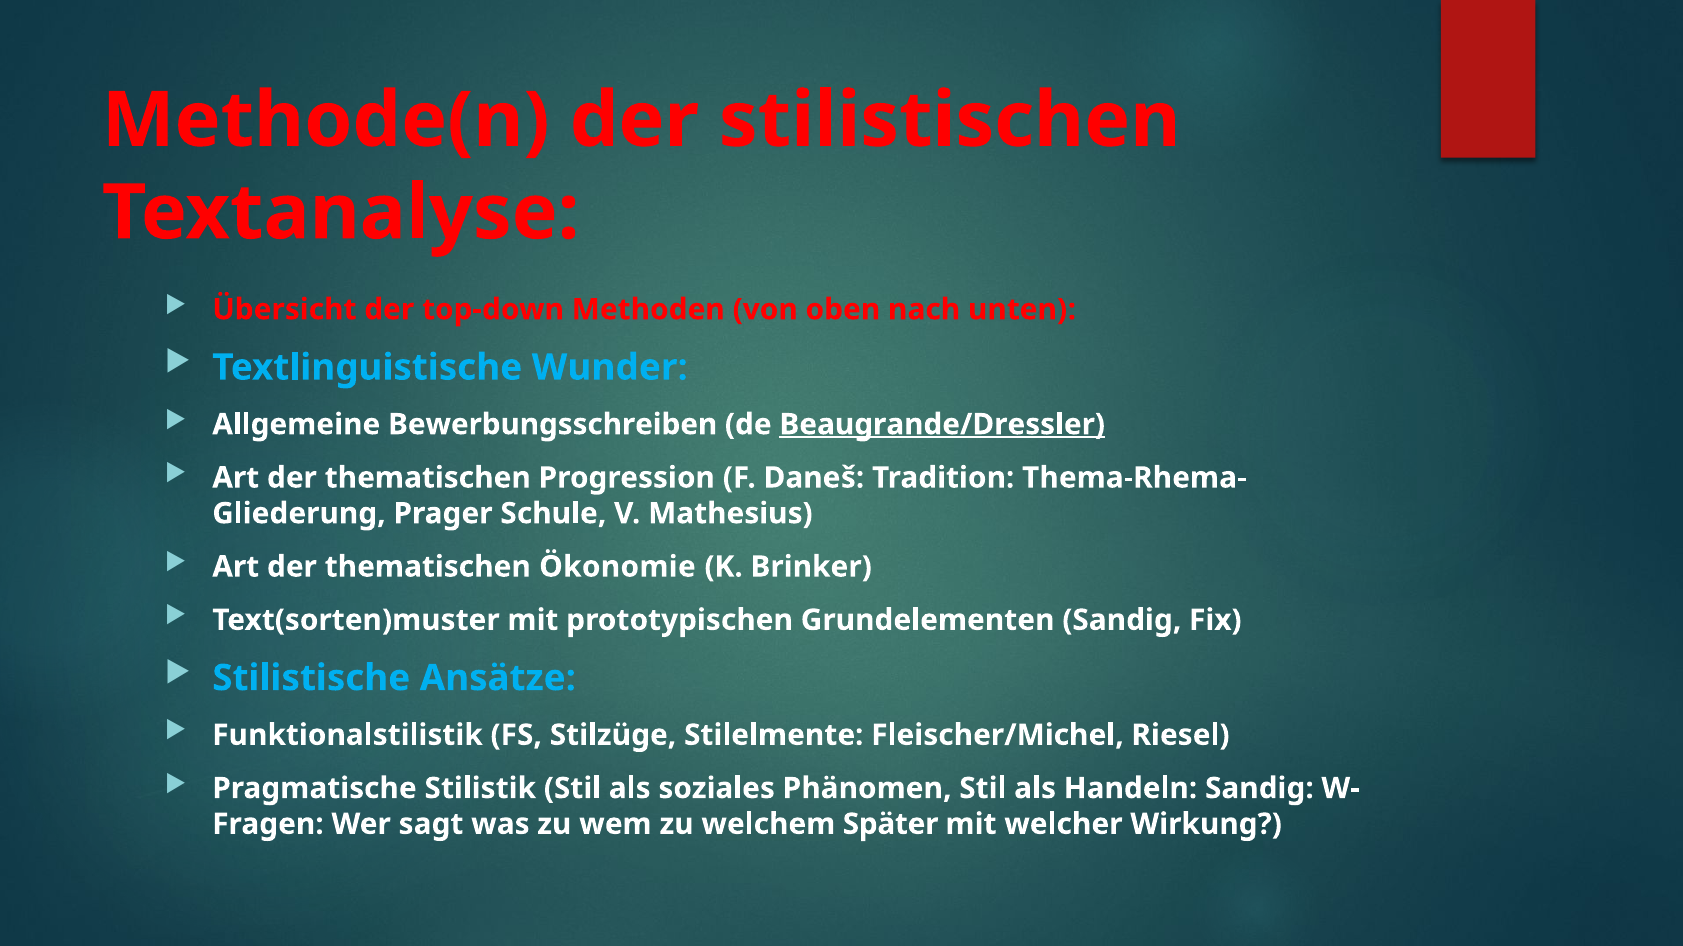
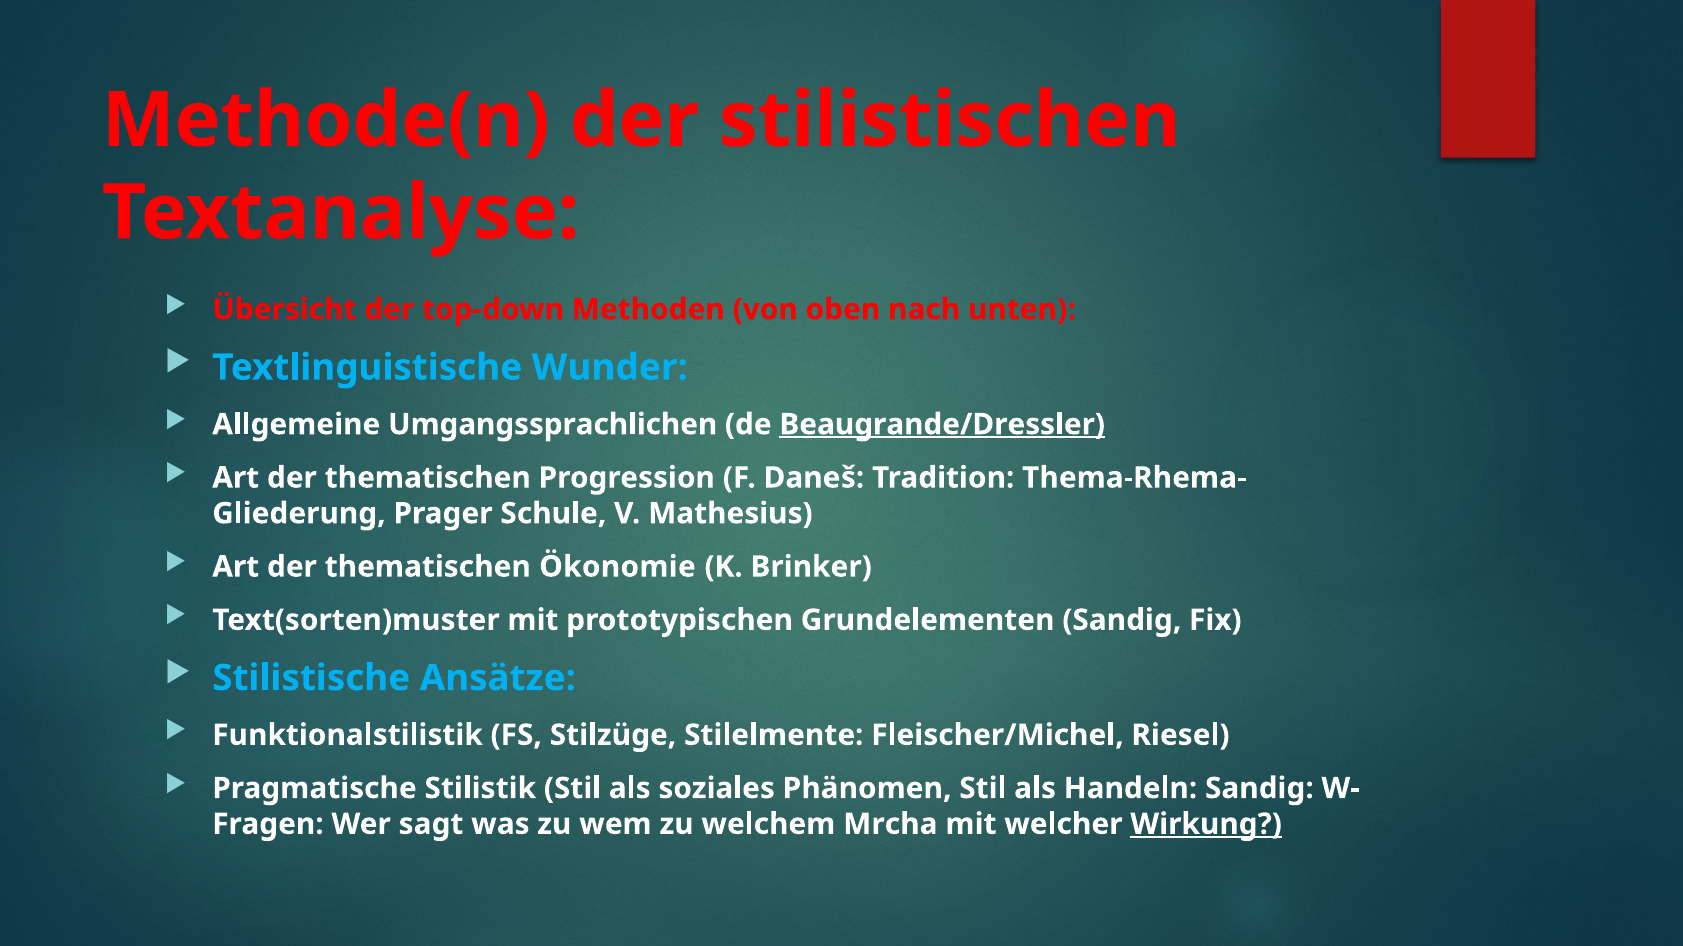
Bewerbungsschreiben: Bewerbungsschreiben -> Umgangssprachlichen (553, 425)
Später: Später -> Mrcha (890, 825)
Wirkung underline: none -> present (1206, 825)
